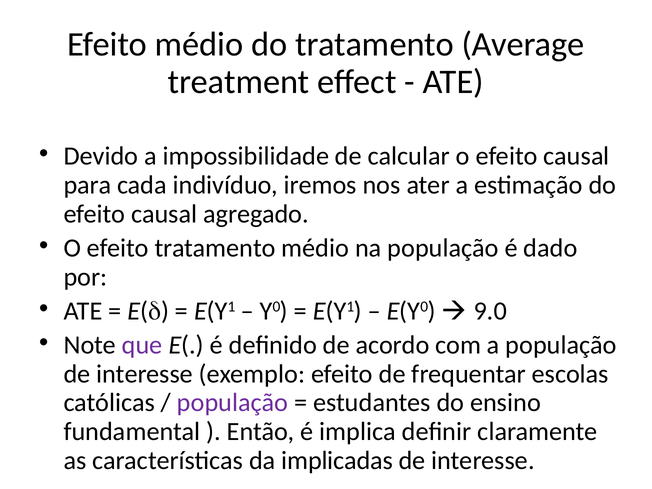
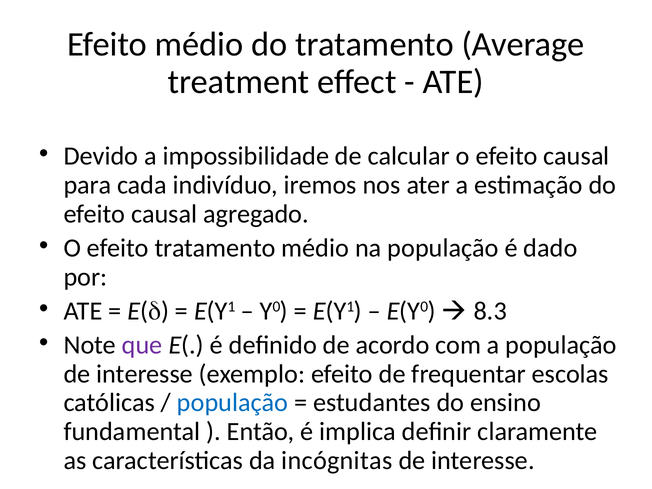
9.0: 9.0 -> 8.3 (490, 311)
população colour: purple -> blue (233, 403)
implicadas: implicadas -> incógnitas (337, 460)
